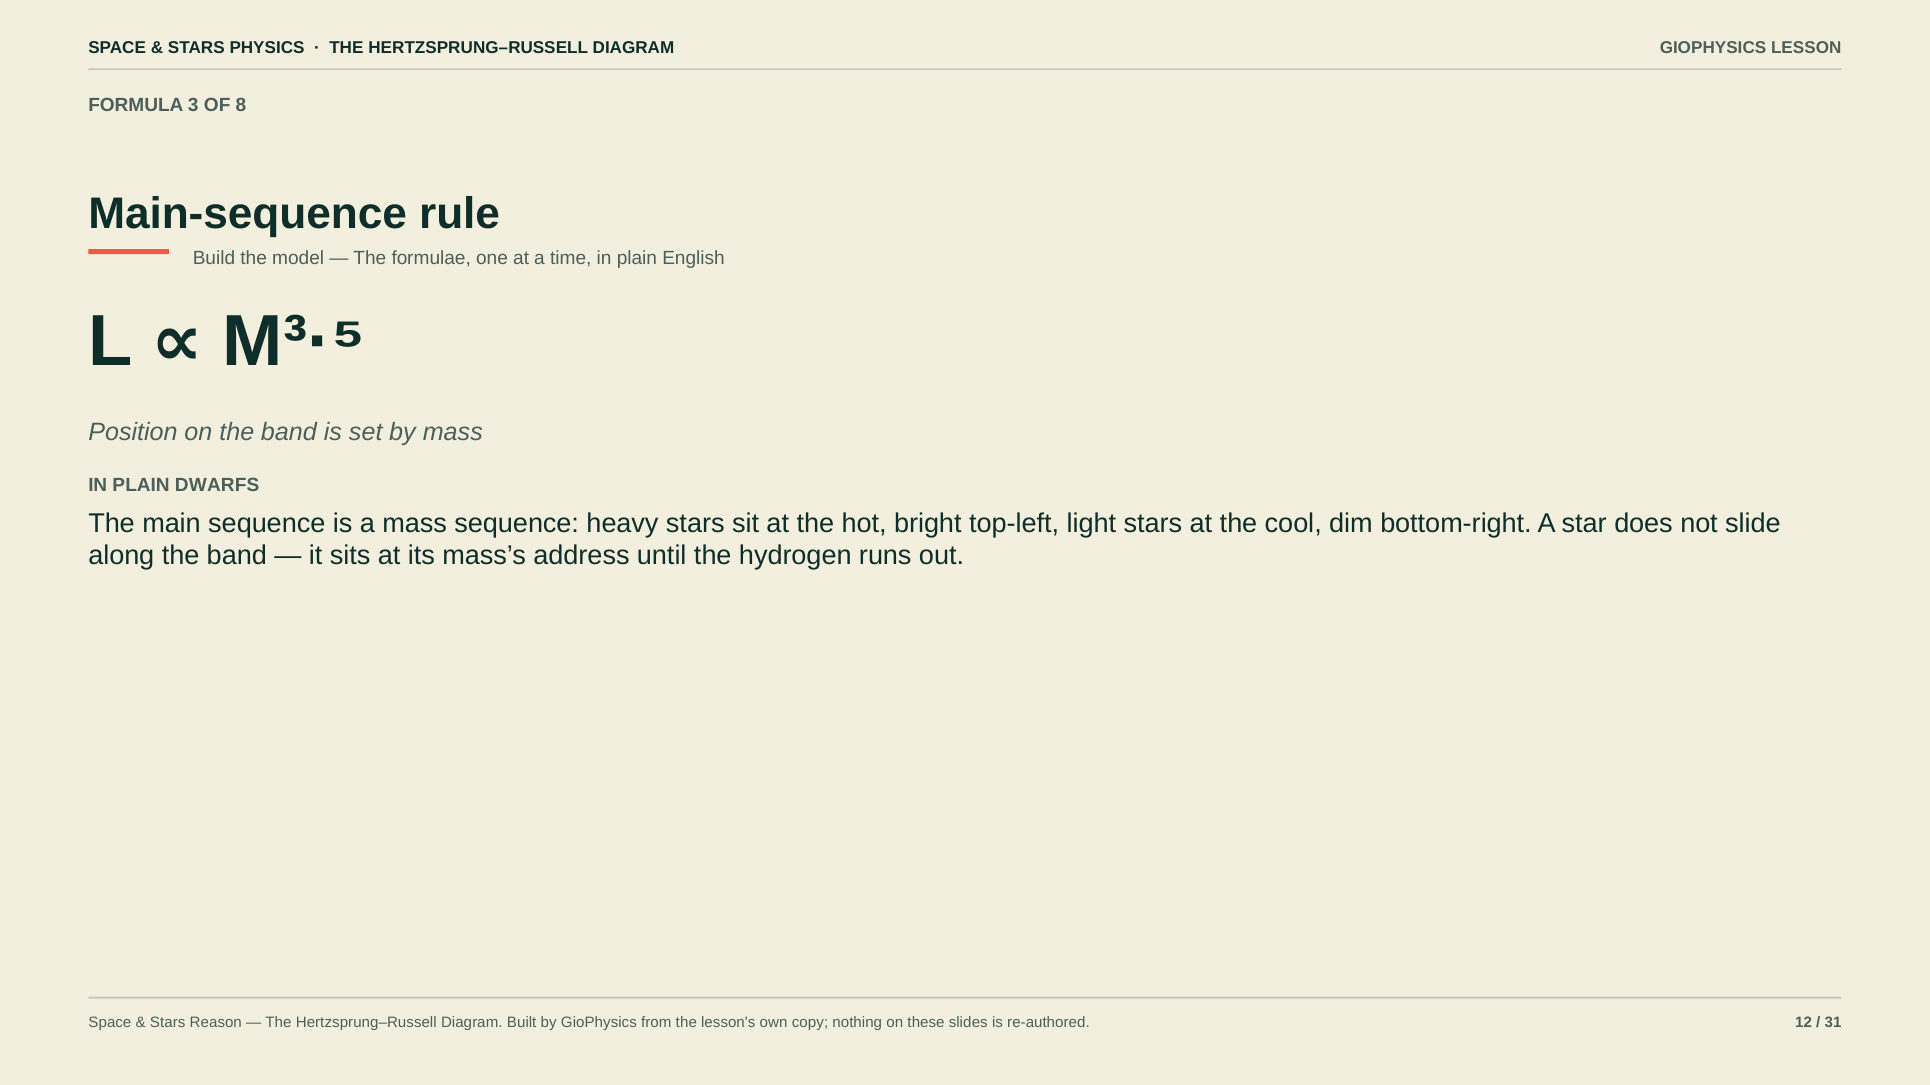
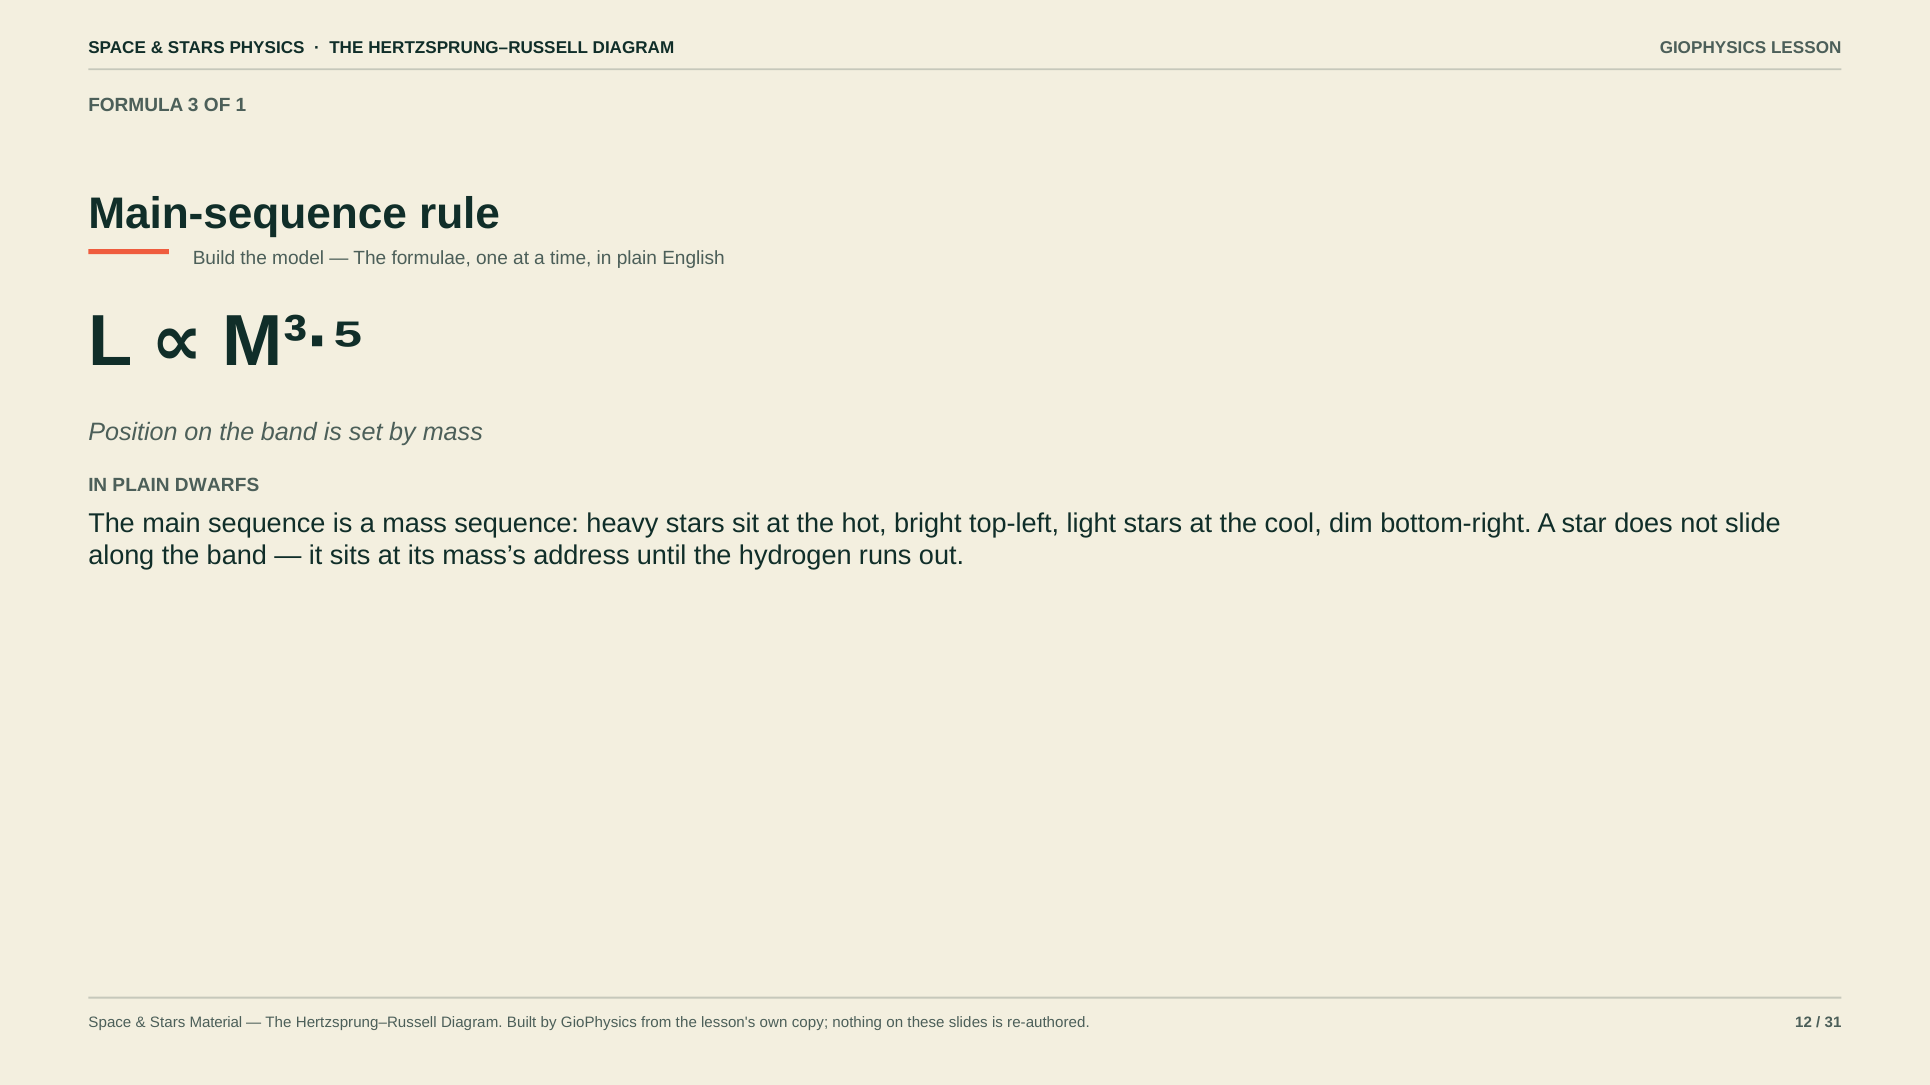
8: 8 -> 1 (241, 105)
Reason: Reason -> Material (216, 1023)
